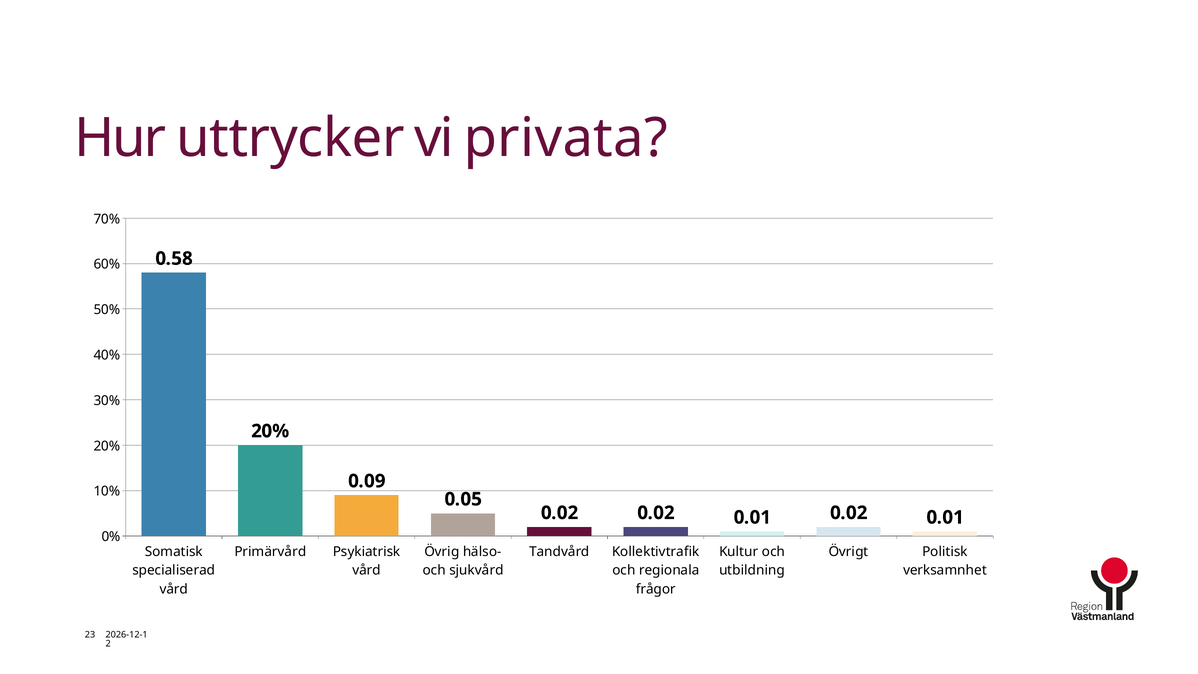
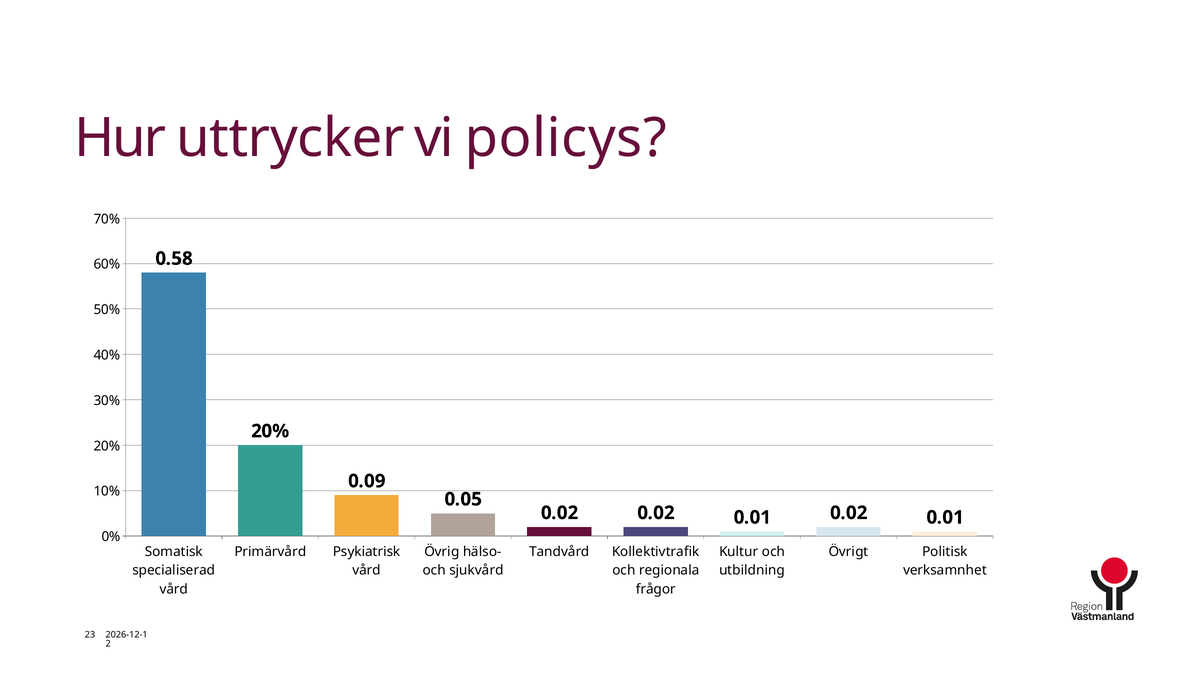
privata: privata -> policys (566, 138)
